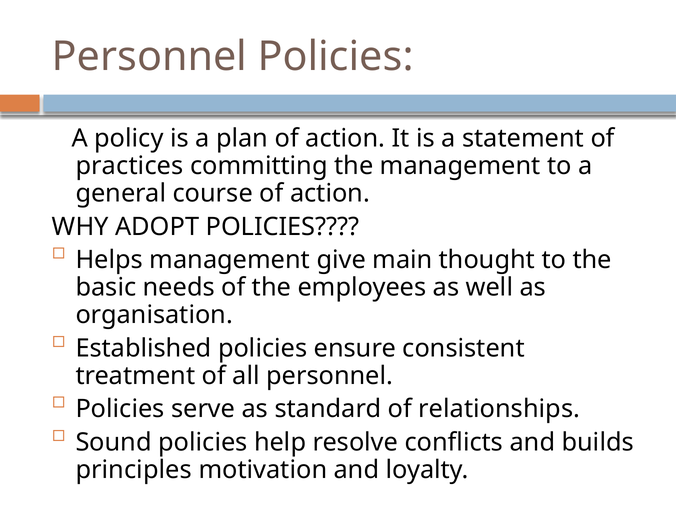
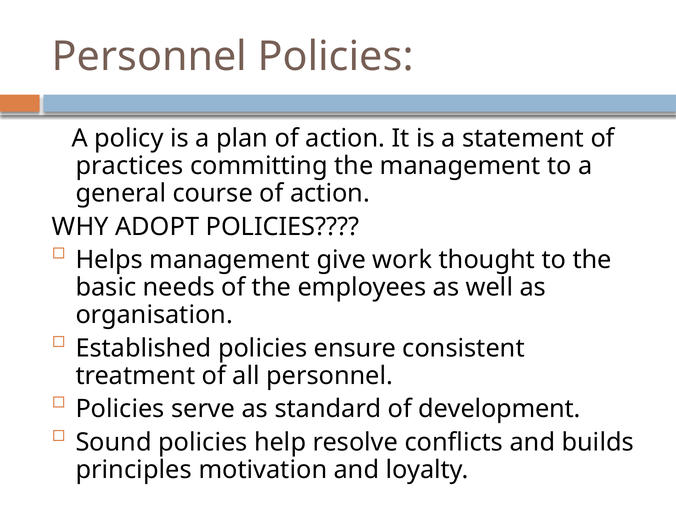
main: main -> work (402, 260)
relationships: relationships -> development (499, 409)
